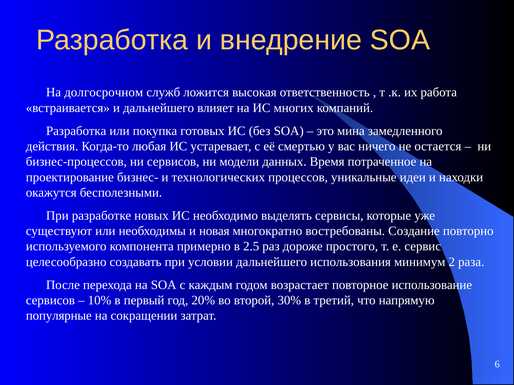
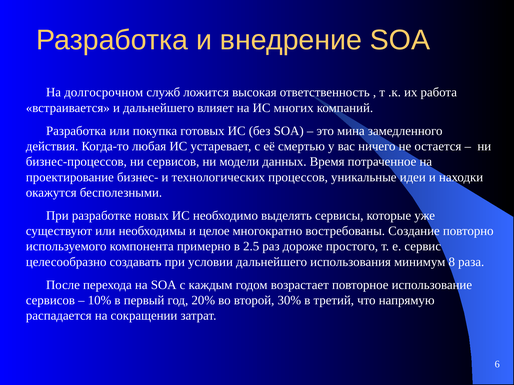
новая: новая -> целое (214, 231)
2: 2 -> 8 (452, 262)
популярные: популярные -> распадается (59, 316)
